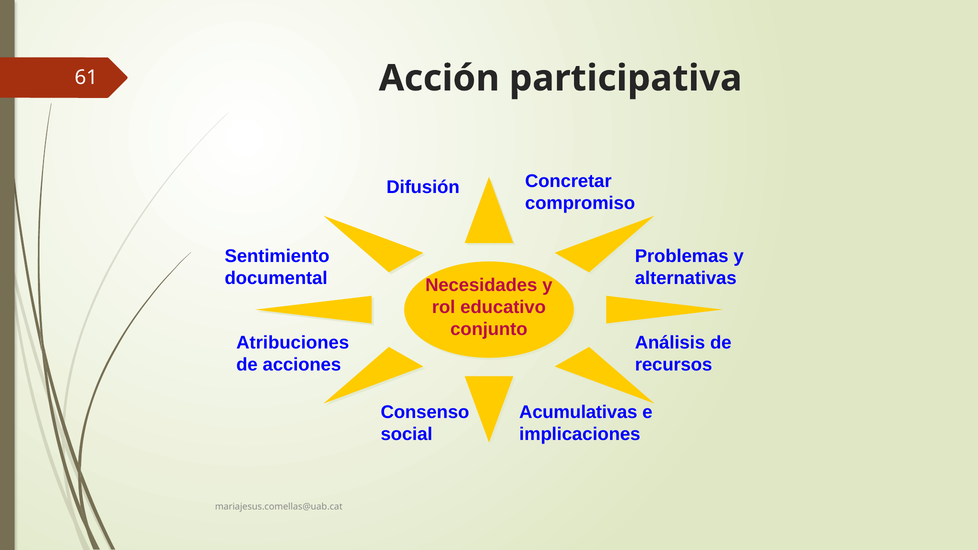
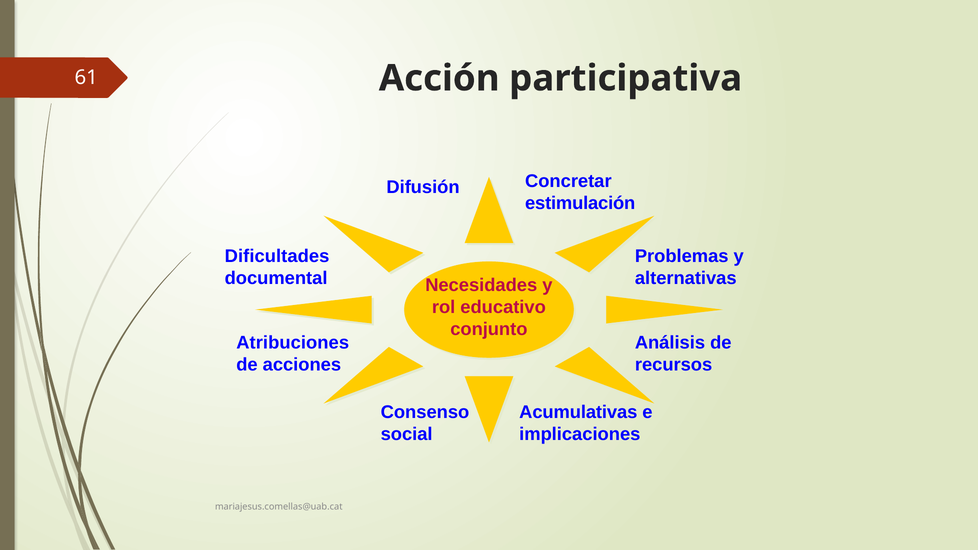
compromiso: compromiso -> estimulación (580, 203)
Sentimiento: Sentimiento -> Dificultades (277, 256)
